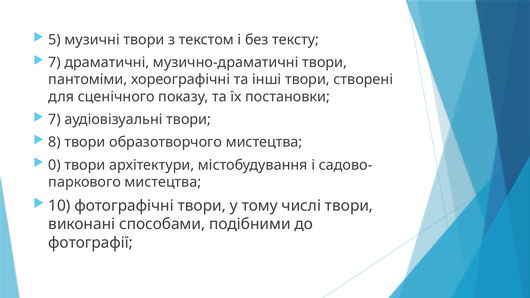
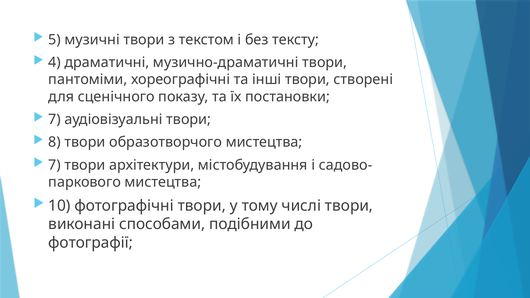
7: 7 -> 4 (55, 62)
0: 0 -> 7 (55, 165)
